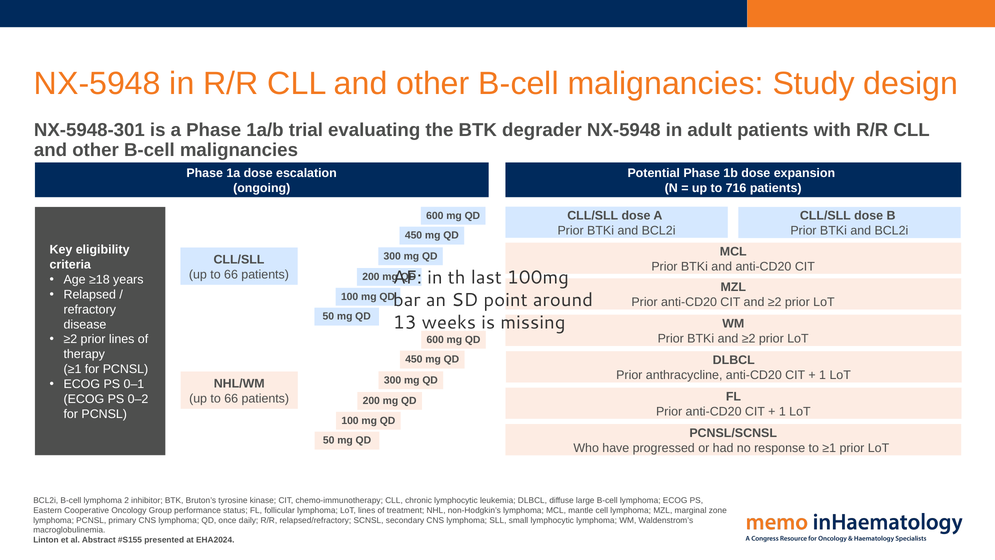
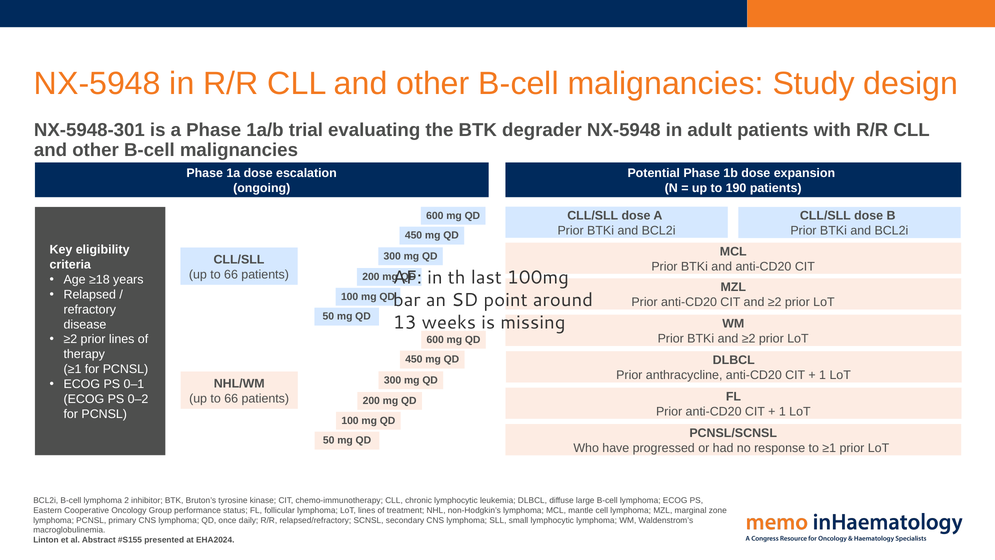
716: 716 -> 190 (736, 188)
